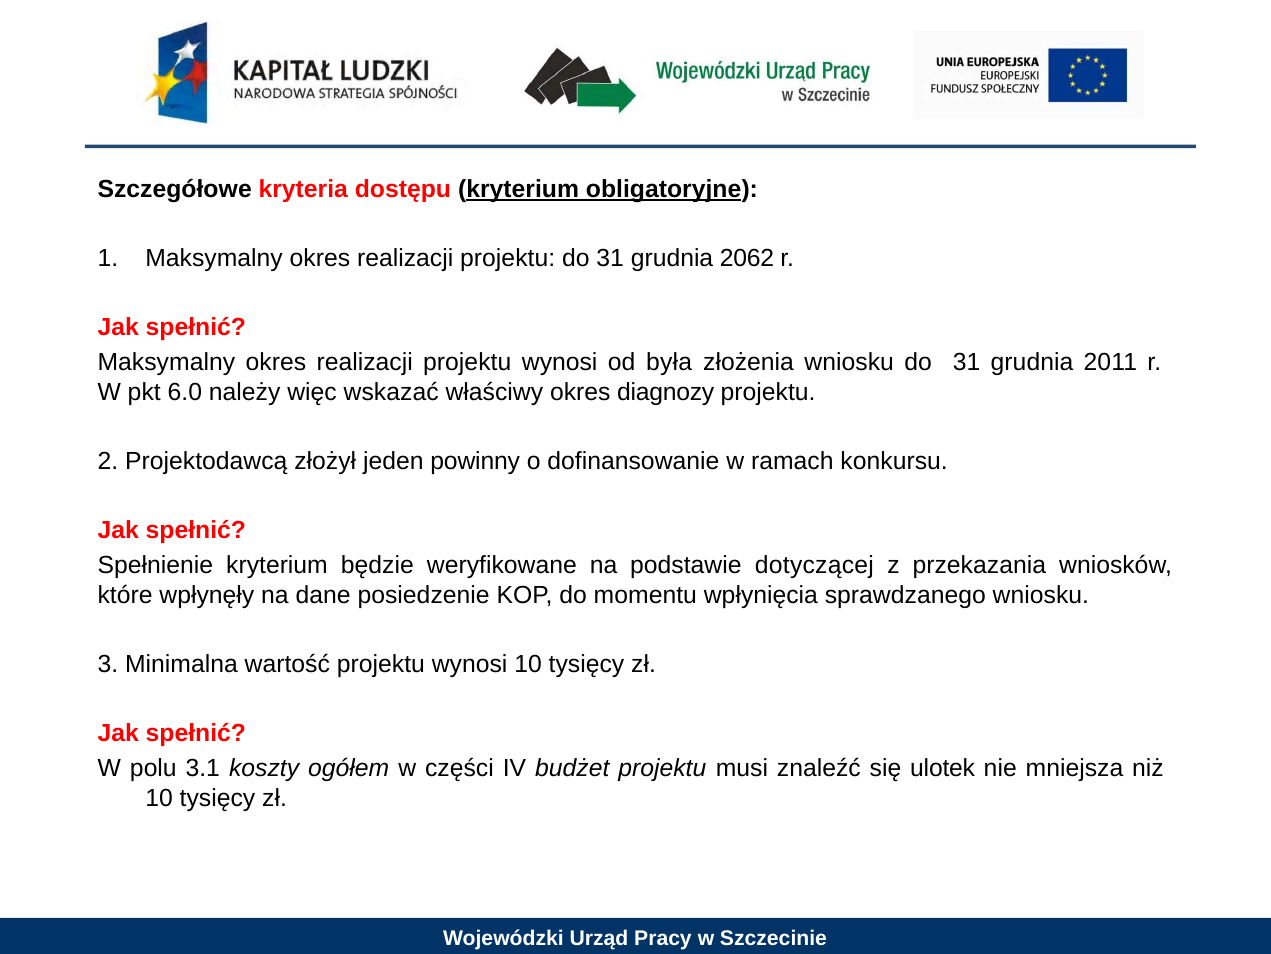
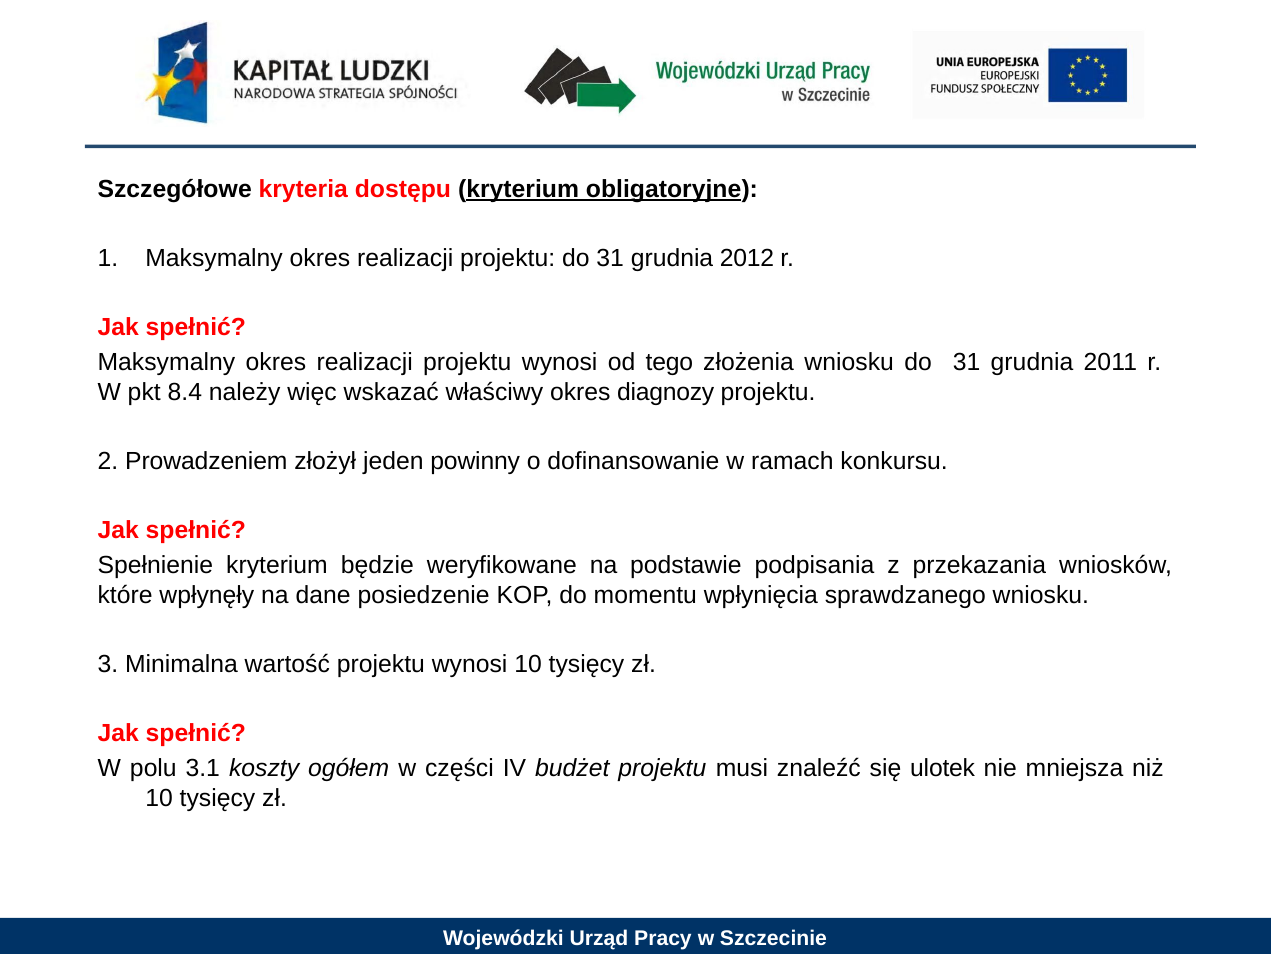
2062: 2062 -> 2012 (747, 258)
była: była -> tego (669, 362)
6.0: 6.0 -> 8.4 (185, 392)
Projektodawcą: Projektodawcą -> Prowadzeniem (206, 461)
dotyczącej: dotyczącej -> podpisania (815, 565)
